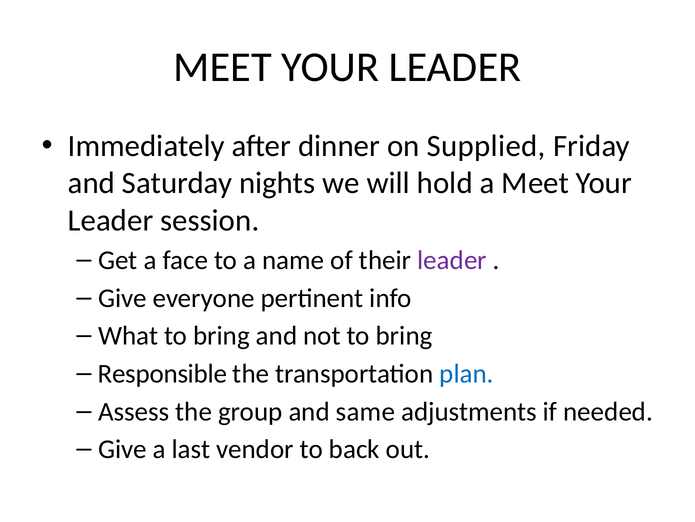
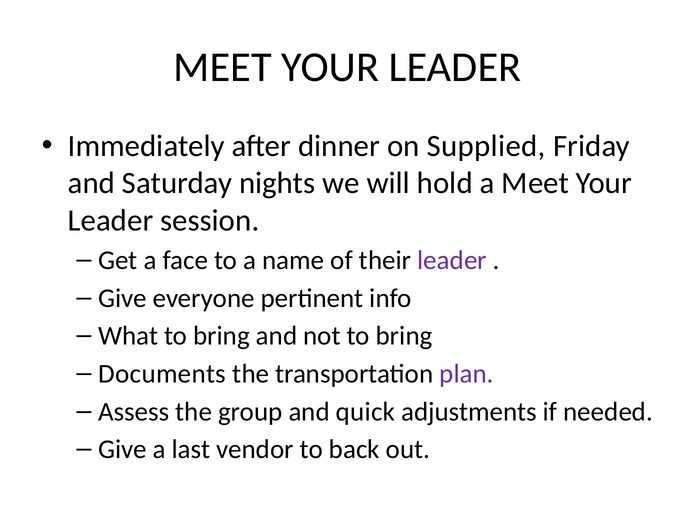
Responsible: Responsible -> Documents (162, 373)
plan colour: blue -> purple (466, 373)
same: same -> quick (365, 411)
